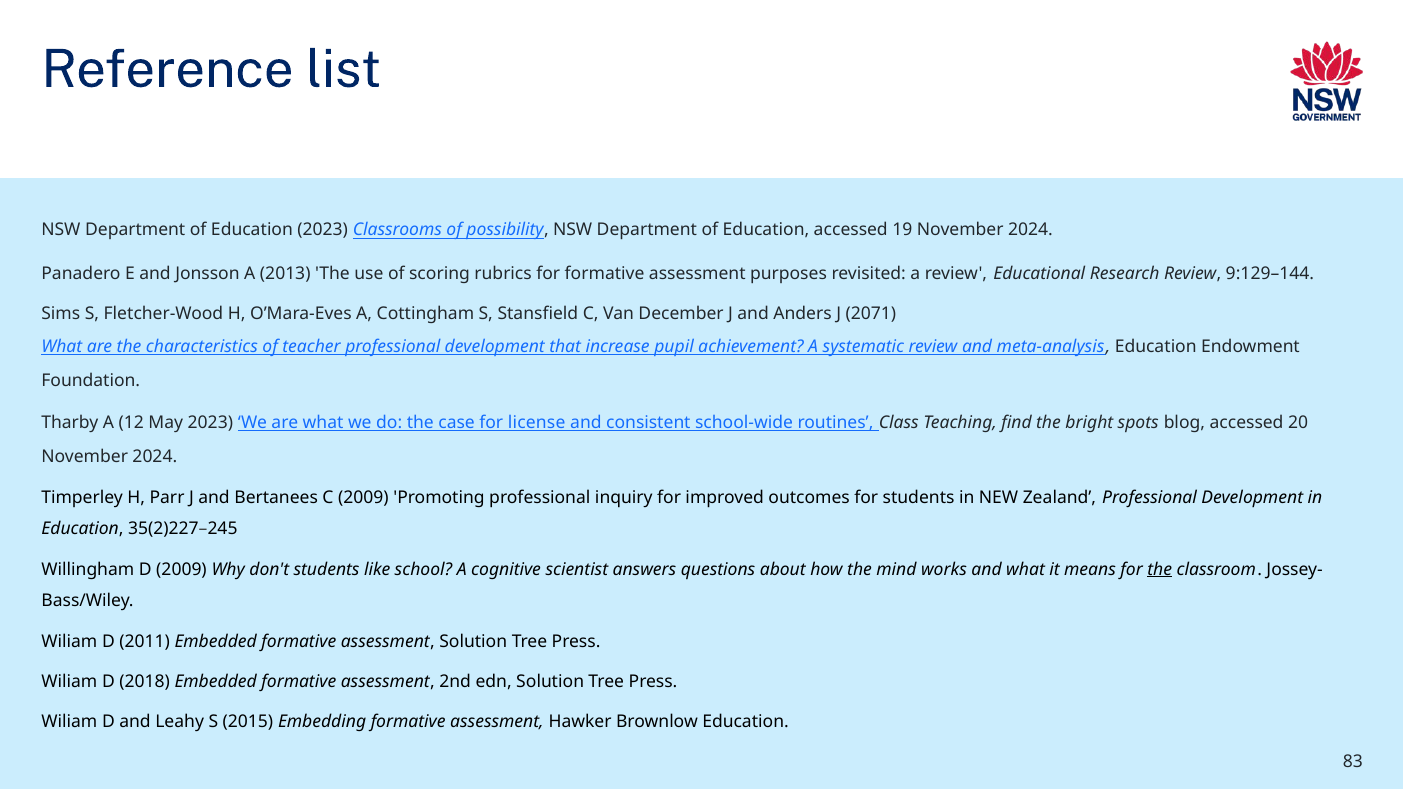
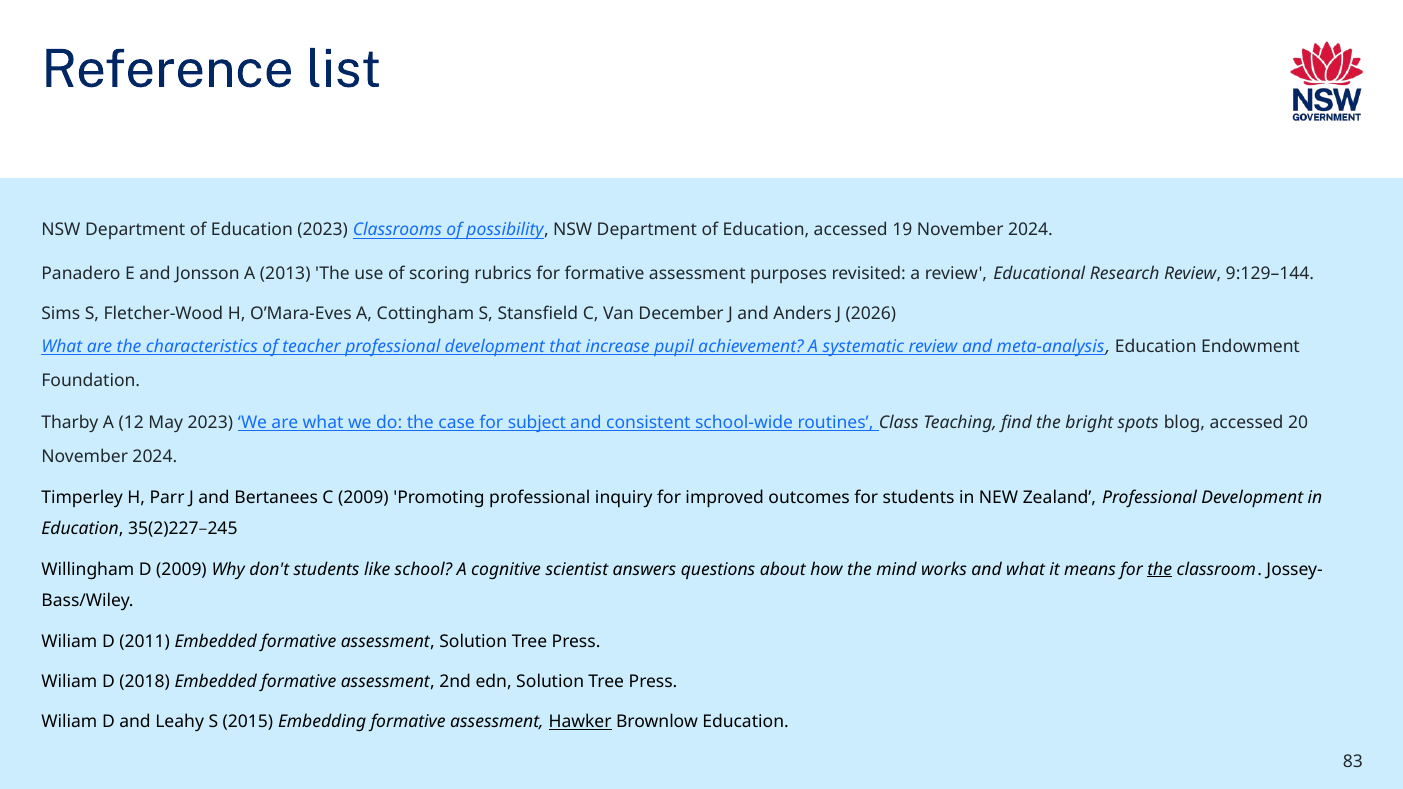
2071: 2071 -> 2026 (871, 314)
license: license -> subject (537, 423)
Hawker underline: none -> present (580, 722)
